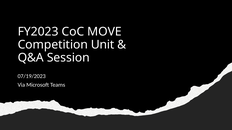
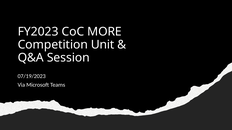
MOVE: MOVE -> MORE (104, 32)
